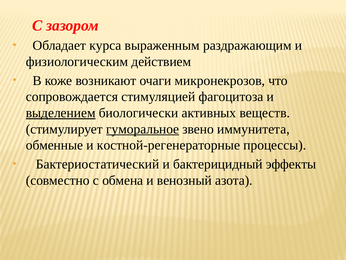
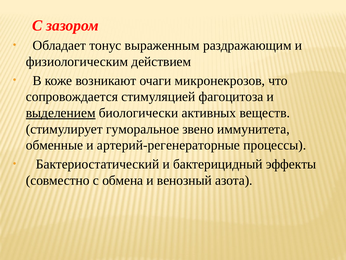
курса: курса -> тонус (105, 45)
гуморальное underline: present -> none (143, 129)
костной-регенераторные: костной-регенераторные -> артерий-регенераторные (168, 145)
